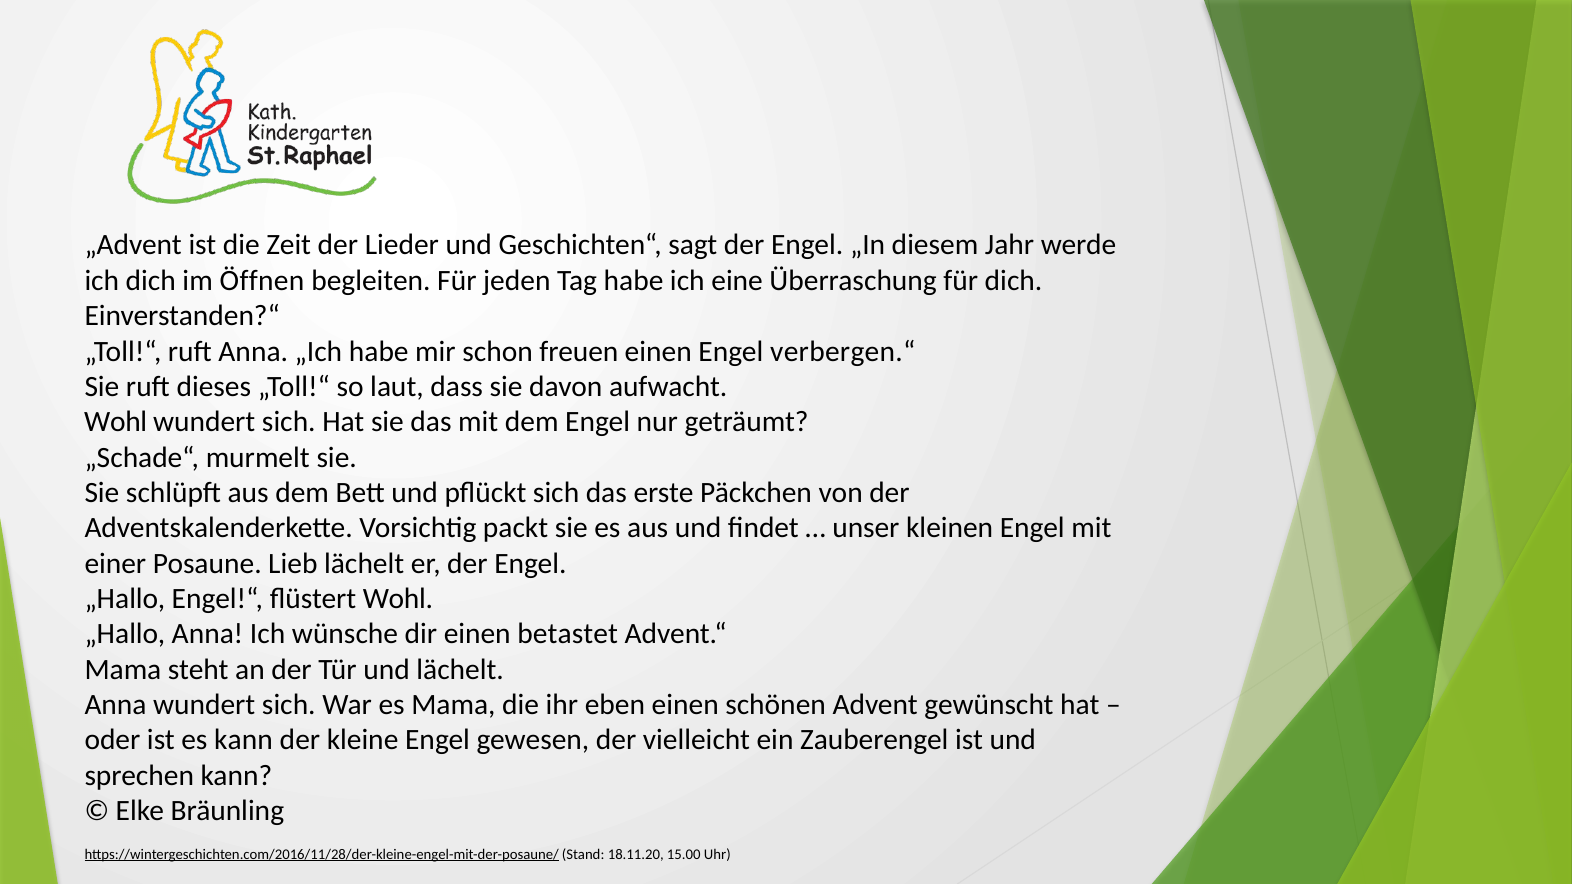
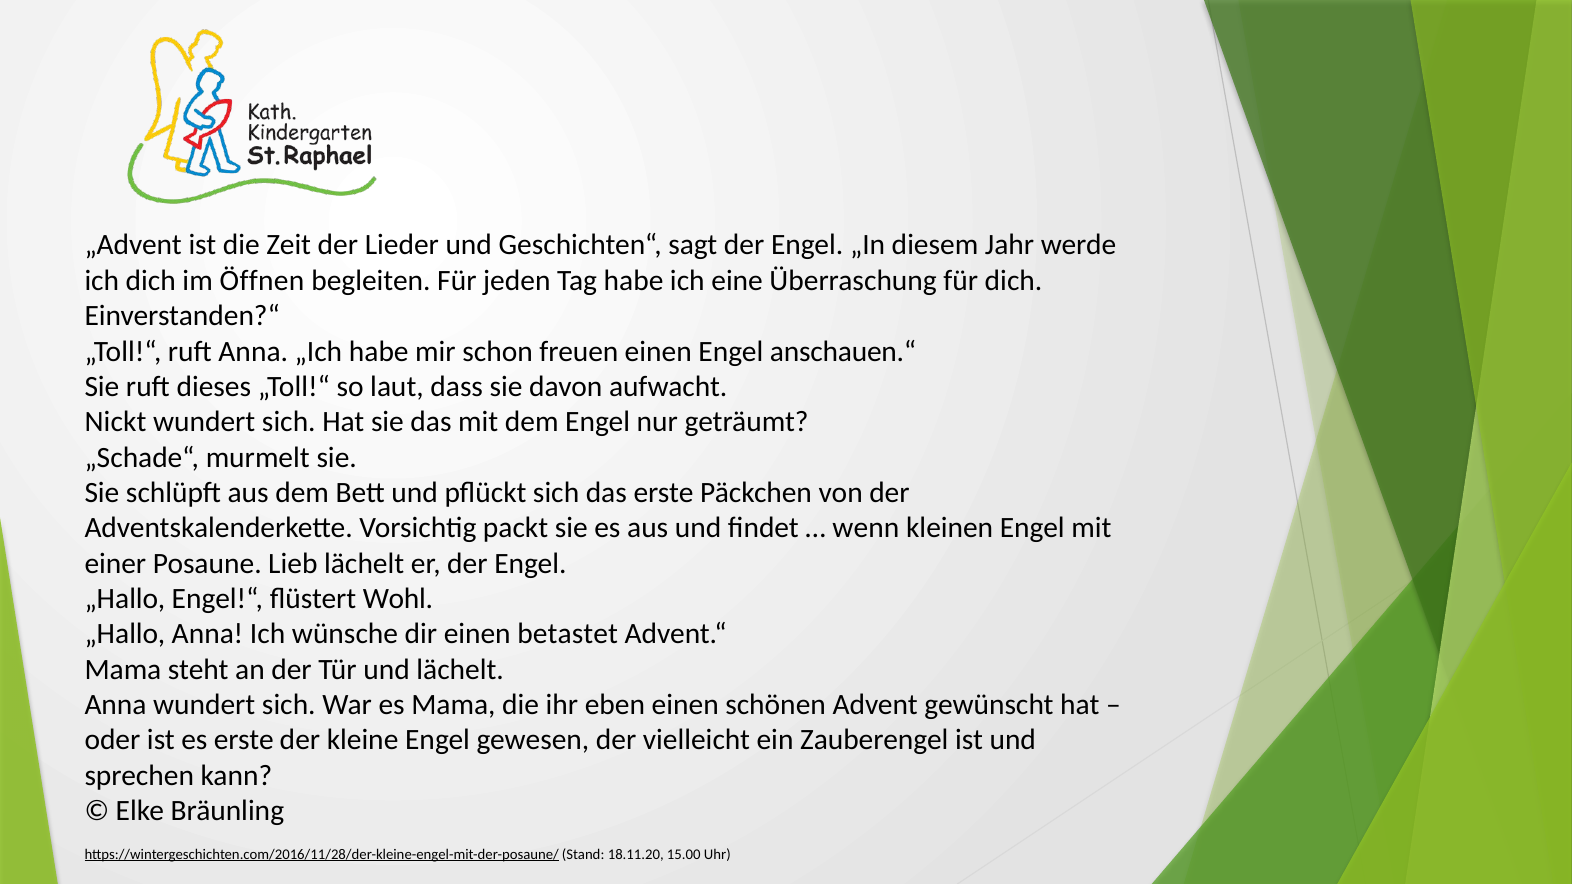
verbergen.“: verbergen.“ -> anschauen.“ (843, 351)
Wohl: Wohl -> Nickt (115, 422)
unser: unser -> wenn (866, 528)
es kann: kann -> erste (244, 740)
